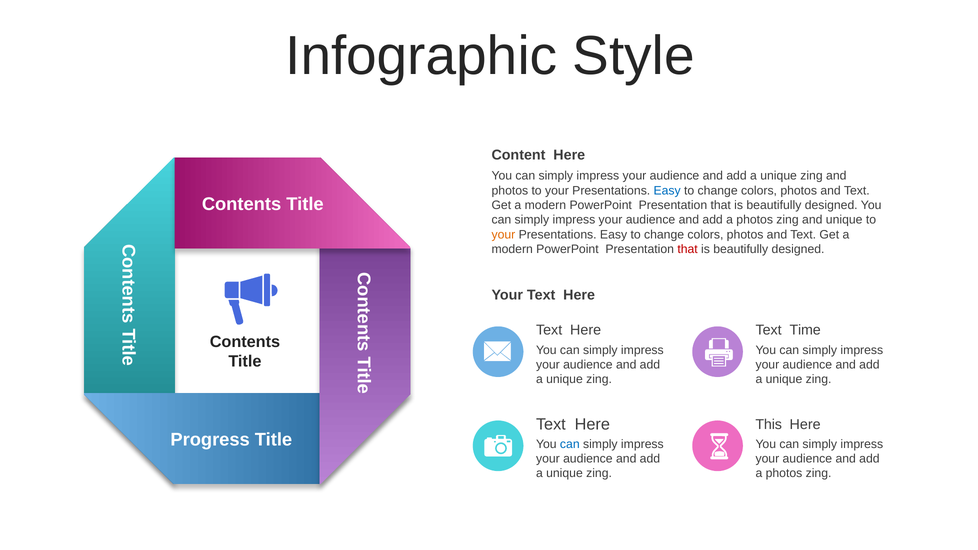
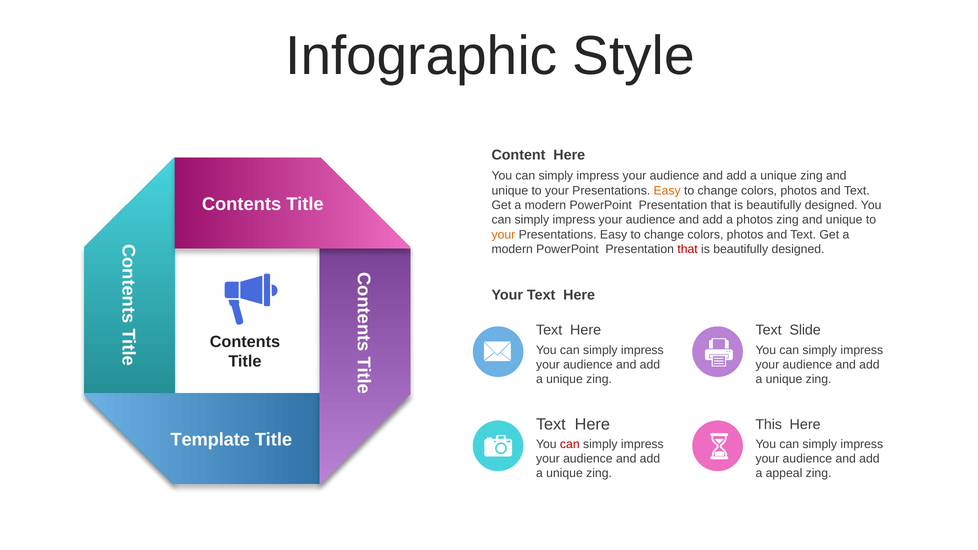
photos: photos -> unique (510, 191)
Easy colour: blue -> orange (667, 191)
Time: Time -> Slide (805, 330)
Progress: Progress -> Template (210, 440)
can colour: blue -> red (570, 444)
photos: photos -> appeal (784, 474)
